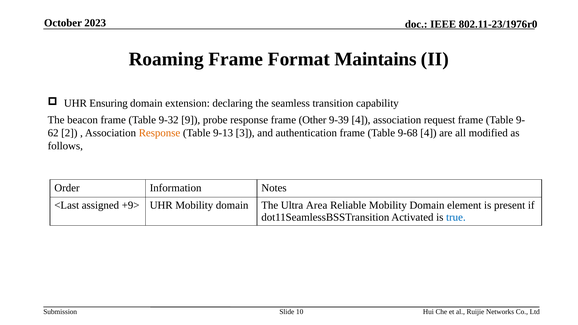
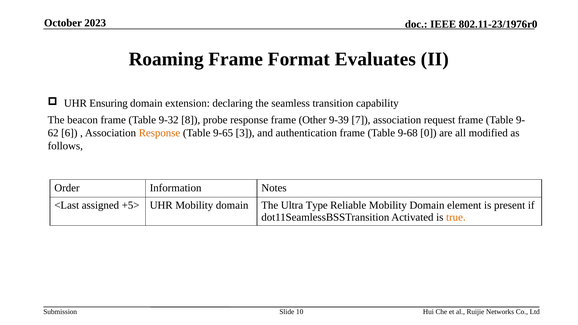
Maintains: Maintains -> Evaluates (375, 59)
9: 9 -> 8 (191, 120)
9-39 4: 4 -> 7 (361, 120)
2: 2 -> 6 (69, 133)
9-13: 9-13 -> 9-65 (223, 133)
9-68 4: 4 -> 0 (428, 133)
+9>: +9> -> +5> (131, 205)
Area: Area -> Type (317, 205)
true colour: blue -> orange (456, 217)
